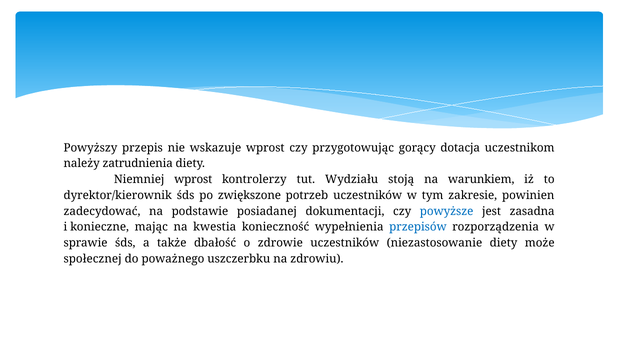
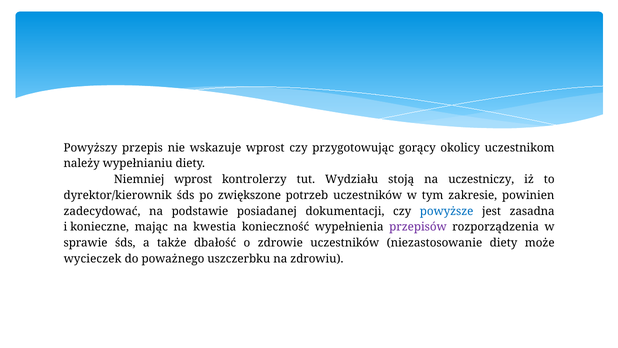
dotacja: dotacja -> okolicy (460, 148)
zatrudnienia: zatrudnienia -> wypełnianiu (138, 163)
warunkiem: warunkiem -> uczestniczy (481, 179)
przepisów colour: blue -> purple (418, 227)
społecznej: społecznej -> wycieczek (93, 259)
